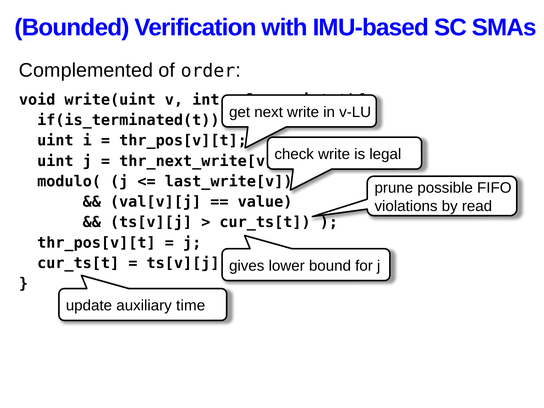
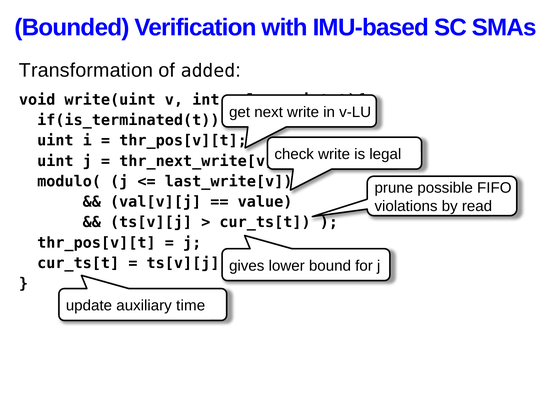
Complemented: Complemented -> Transformation (86, 70)
order: order -> added (208, 71)
